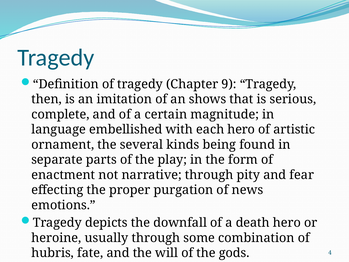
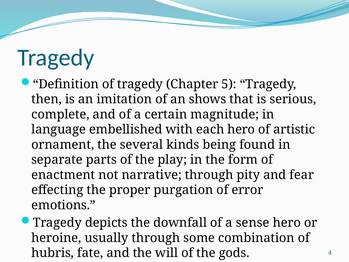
9: 9 -> 5 (229, 84)
news: news -> error (247, 190)
death: death -> sense (253, 223)
